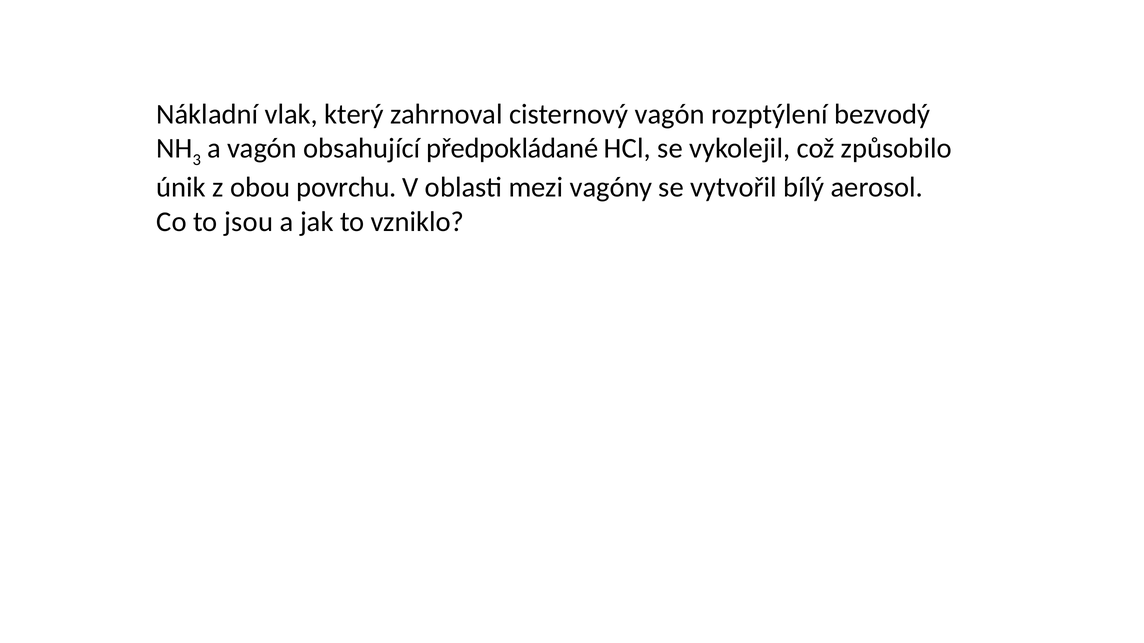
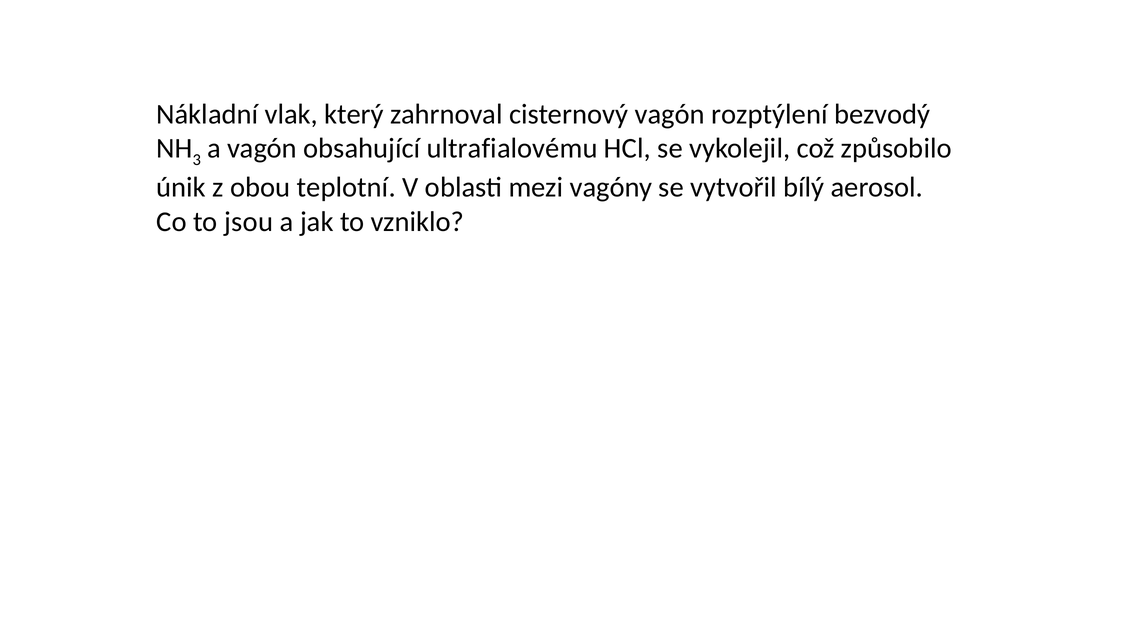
předpokládané: předpokládané -> ultrafialovému (512, 149)
povrchu: povrchu -> teplotní (346, 188)
